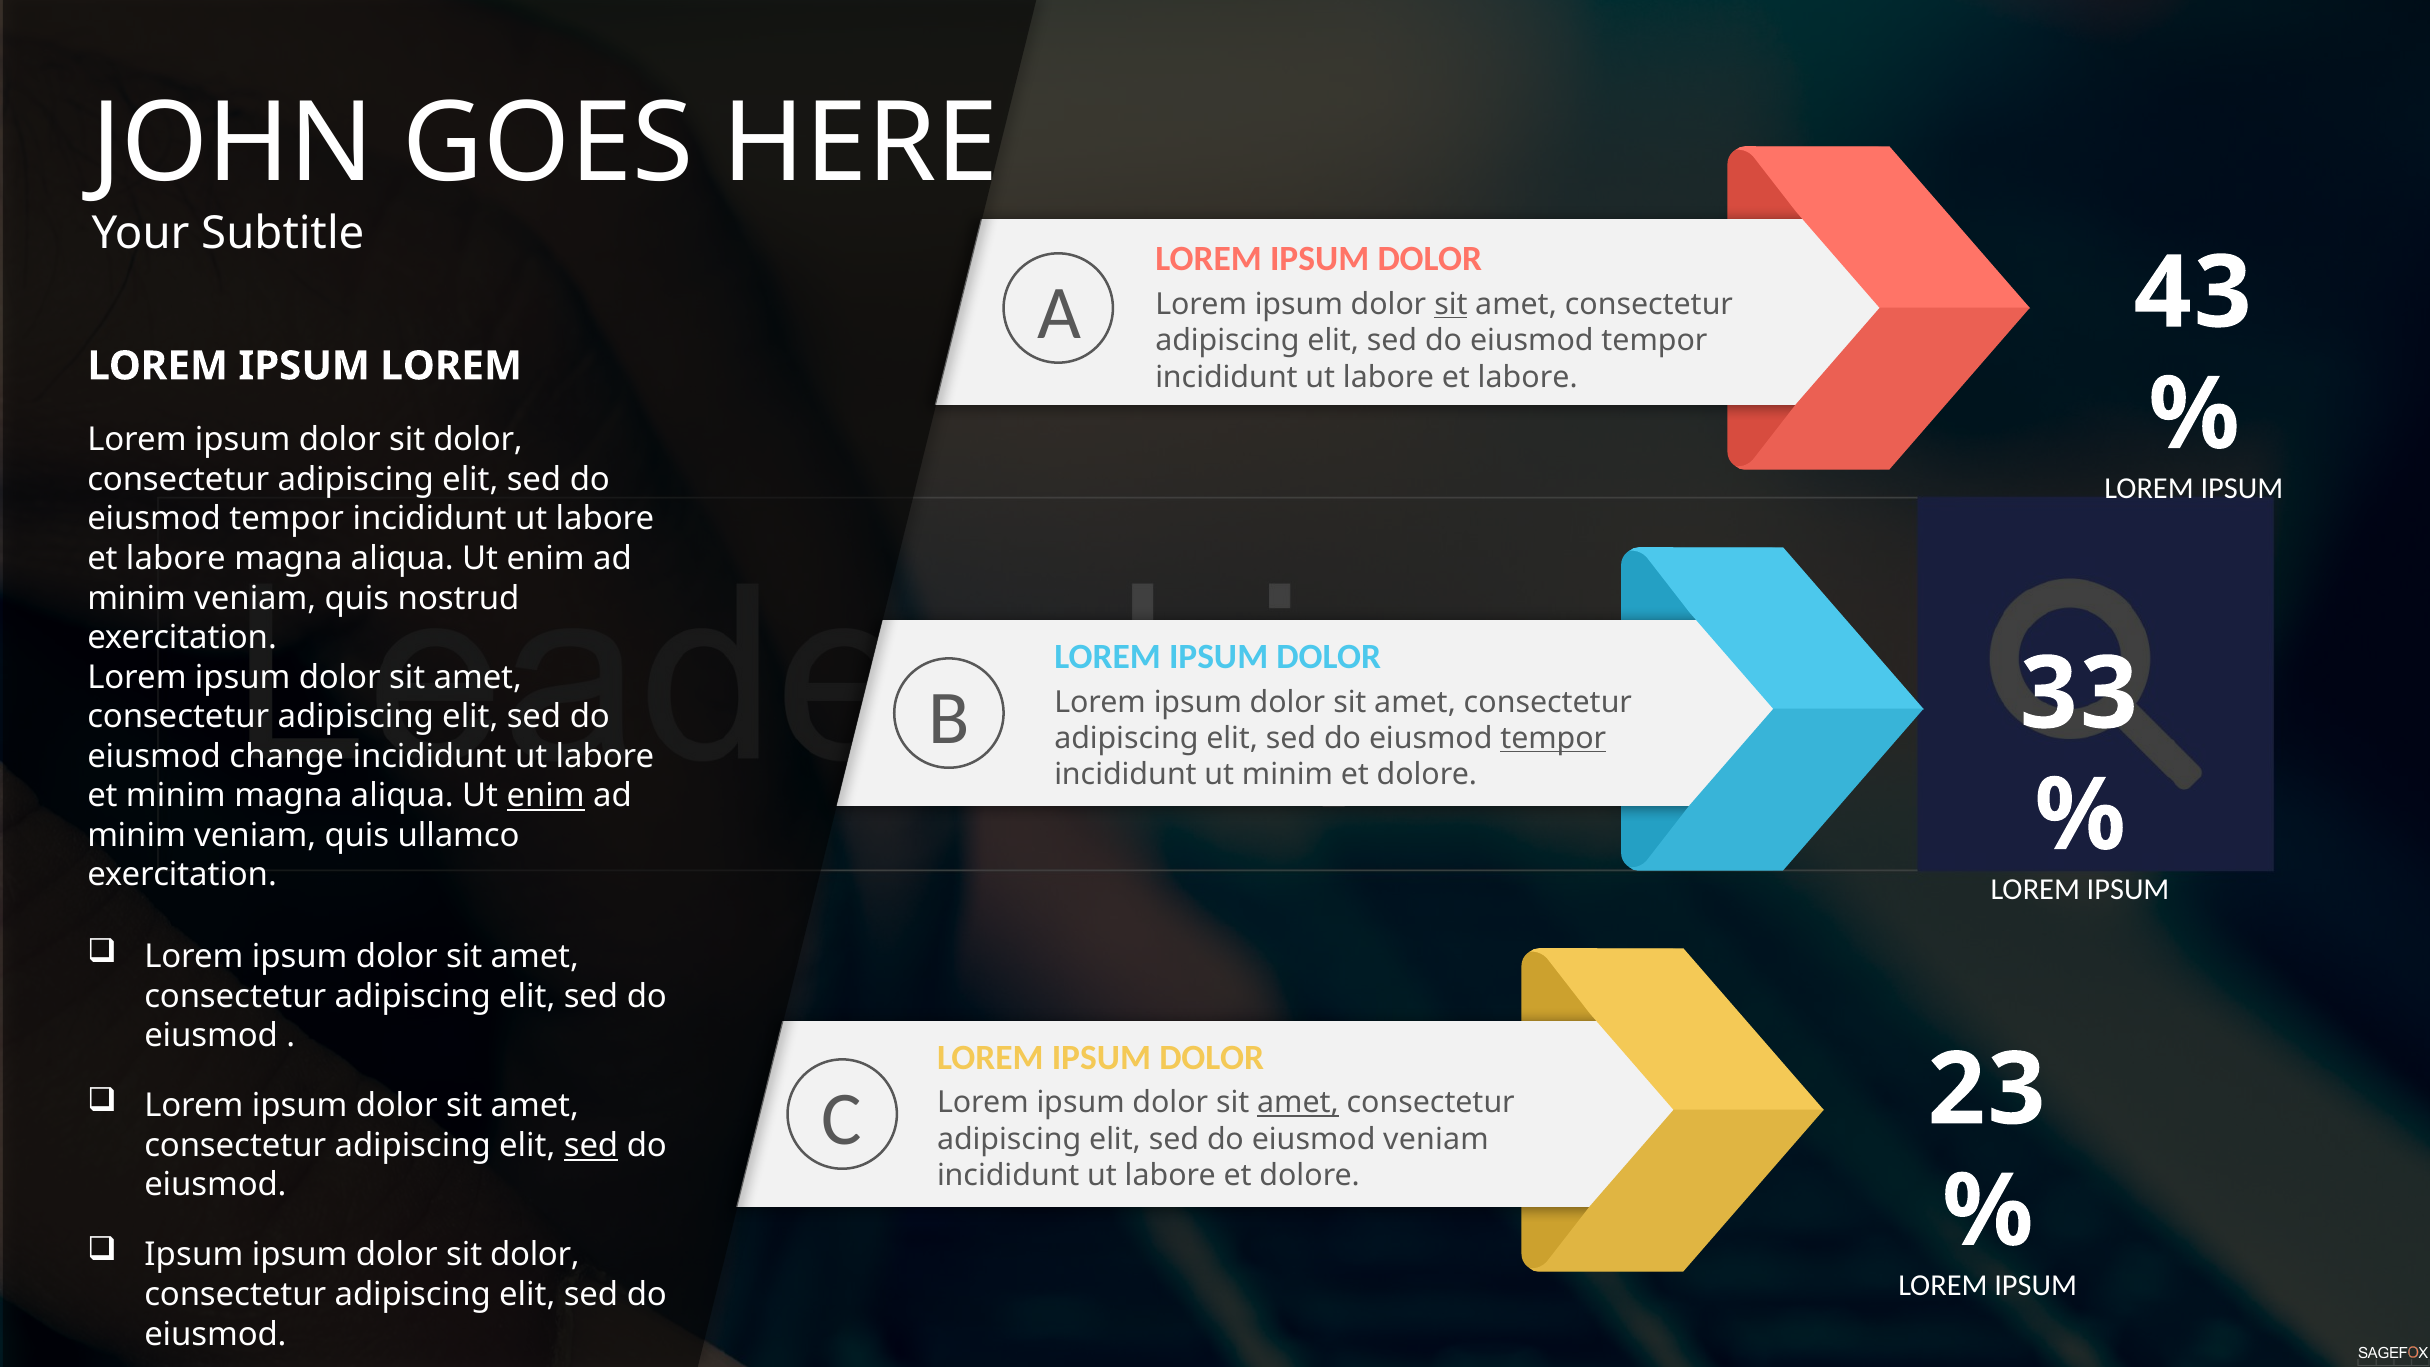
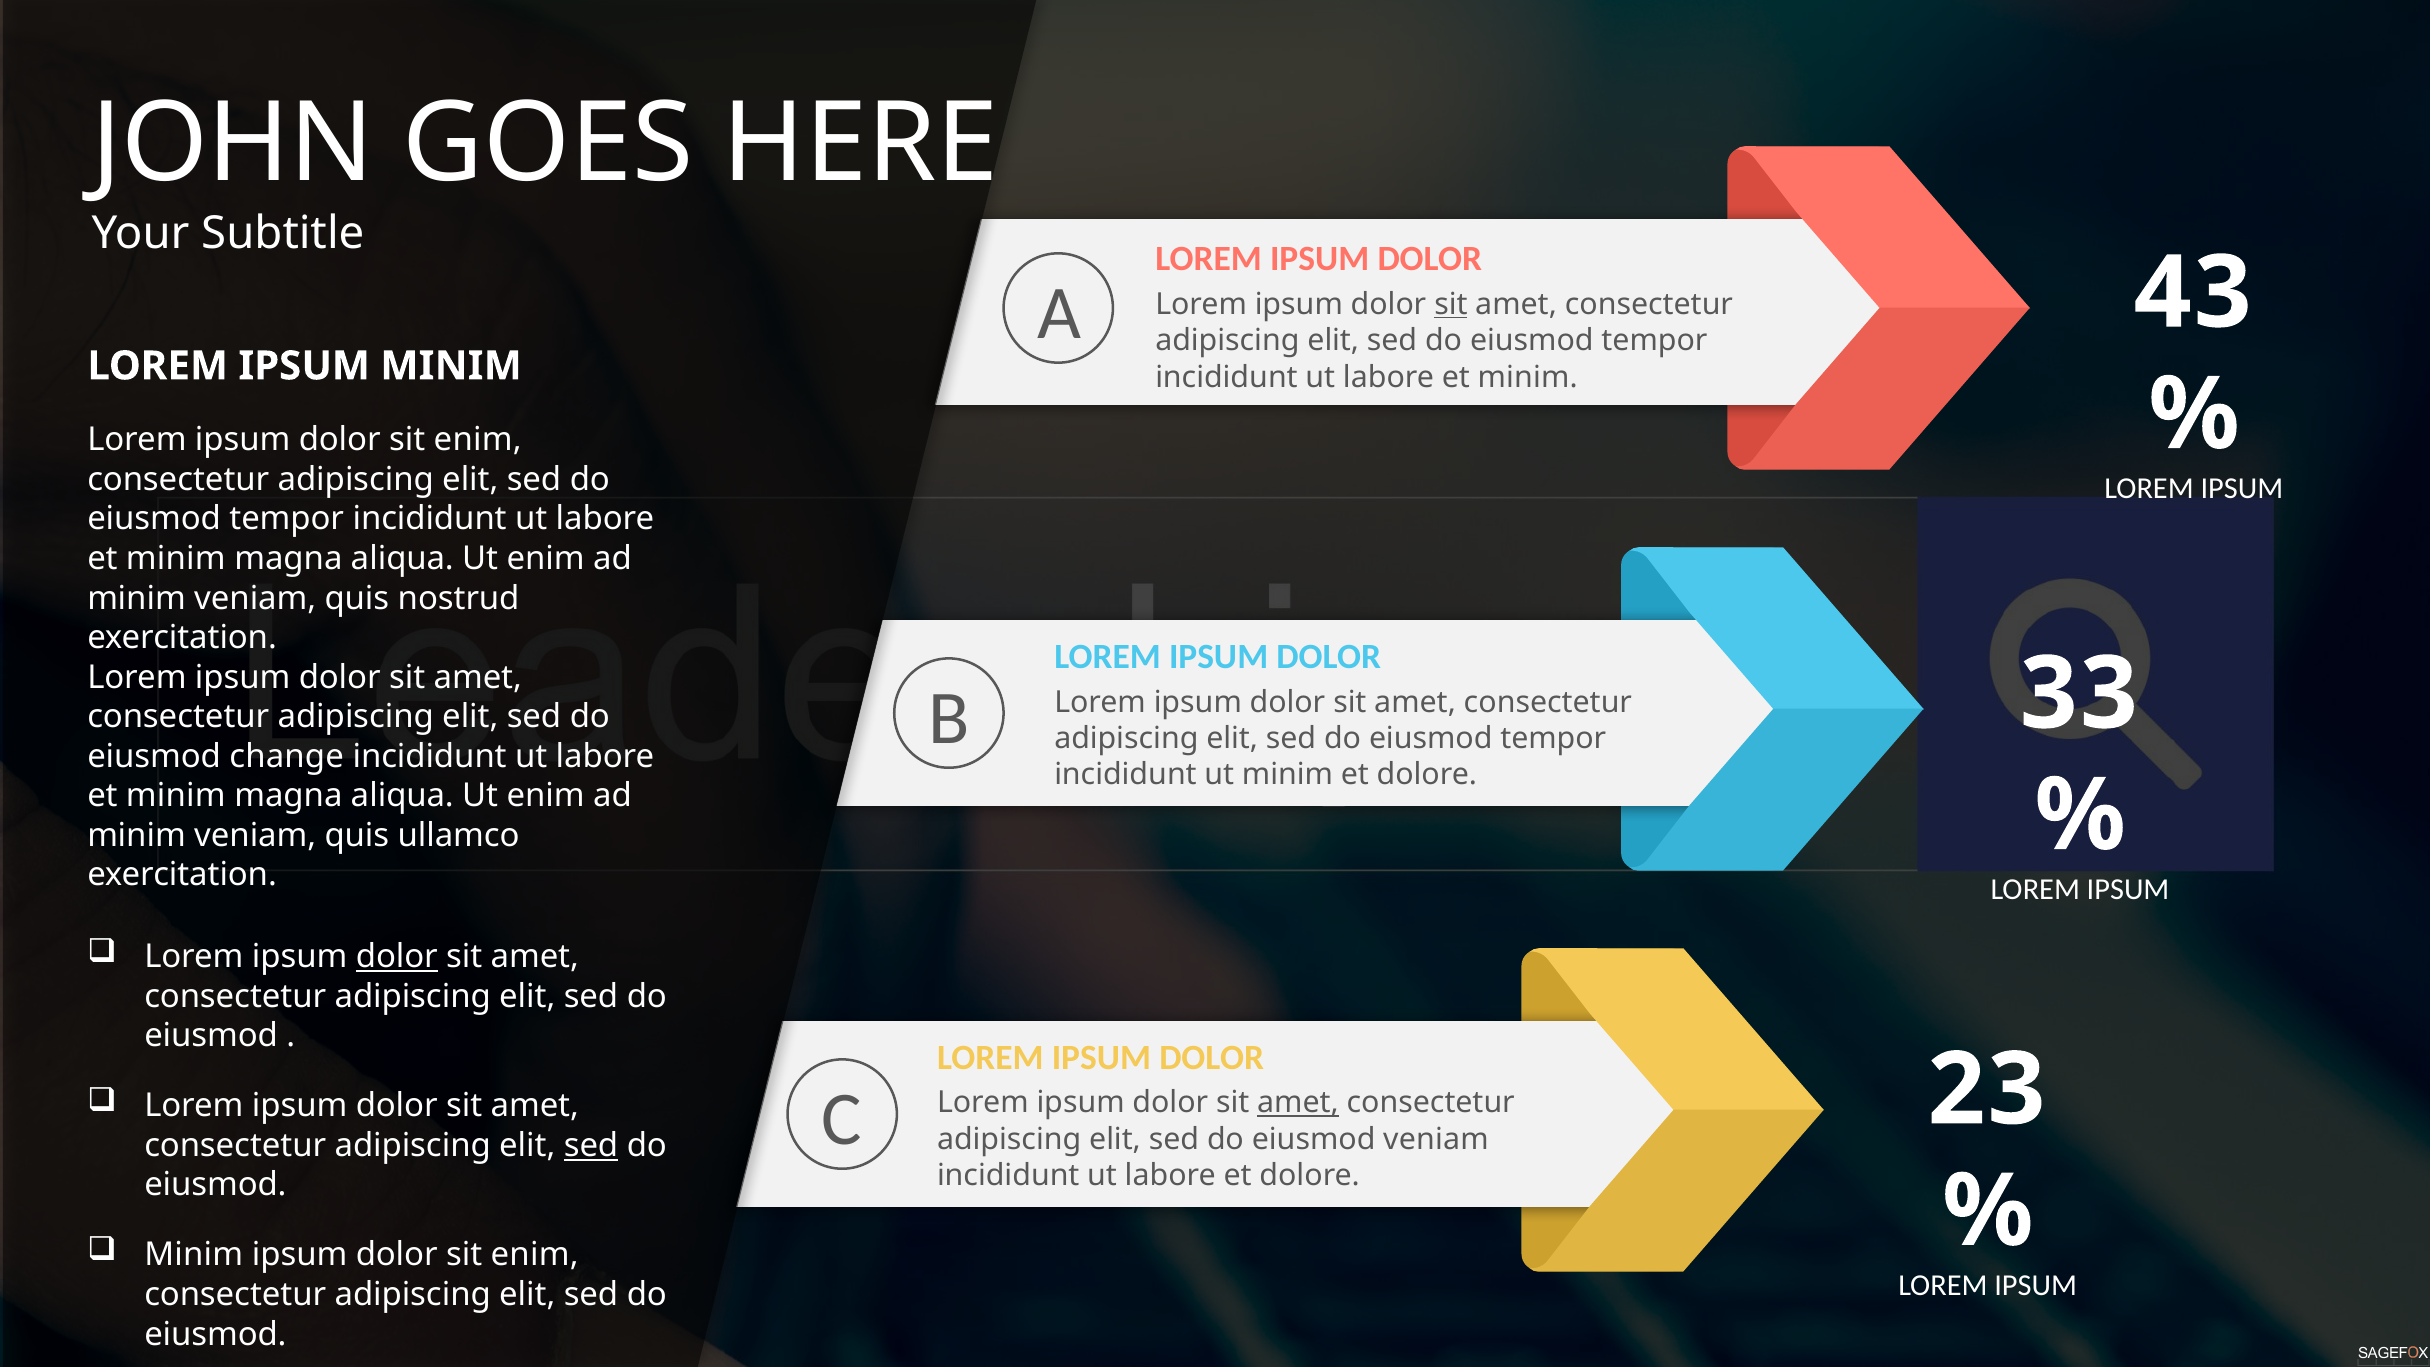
IPSUM LOREM: LOREM -> MINIM (451, 366)
labore: labore -> minim (1528, 377)
dolor: dolor -> enim (478, 440)
labore: labore -> minim (176, 559)
tempor underline: present -> none (1553, 738)
enim underline: present -> none (546, 796)
dolor underline: none -> present (397, 957)
Ipsum: Ipsum -> Minim (194, 1255)
dolor: dolor -> enim (535, 1255)
